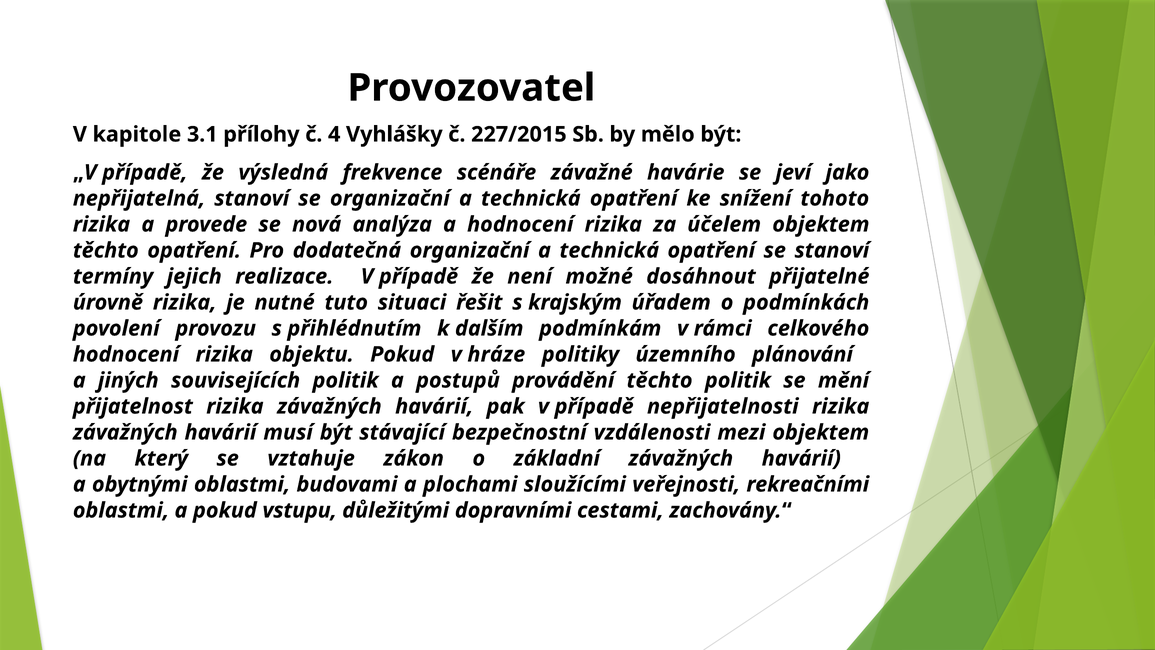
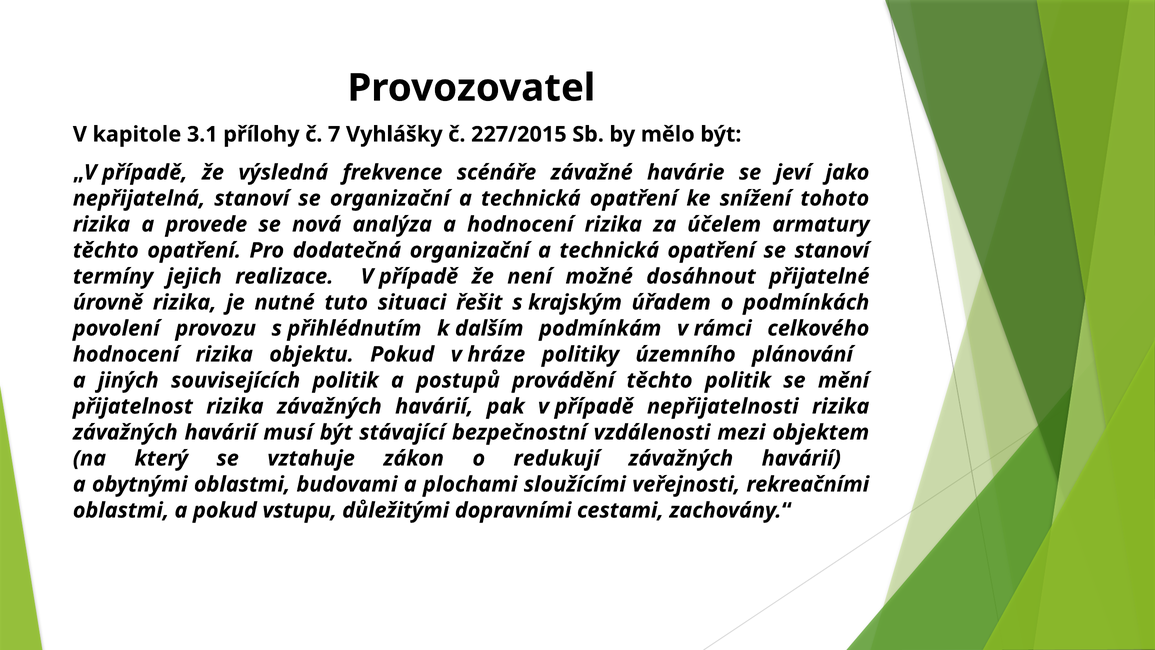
4: 4 -> 7 (334, 134)
účelem objektem: objektem -> armatury (821, 224)
základní: základní -> redukují (557, 458)
